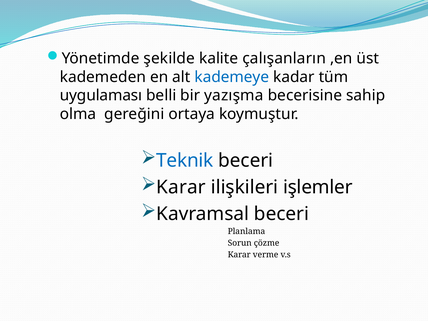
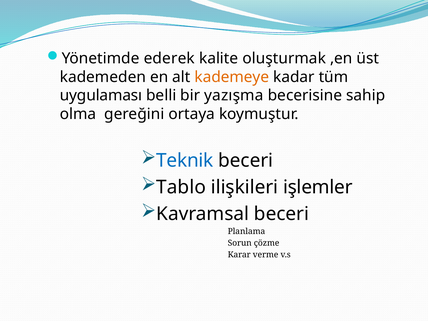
şekilde: şekilde -> ederek (169, 58)
çalışanların: çalışanların -> oluşturmak (284, 58)
kademeye colour: blue -> orange (232, 77)
Karar: Karar -> Tablo (181, 187)
